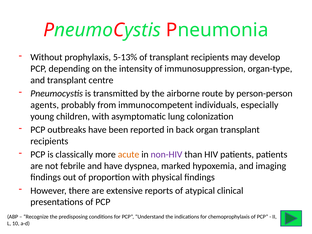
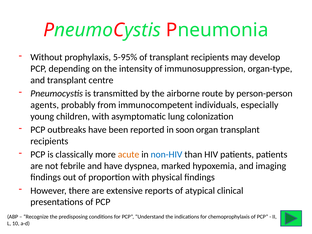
5-13%: 5-13% -> 5-95% (125, 57)
back: back -> soon (185, 130)
non-HIV colour: purple -> blue (167, 154)
